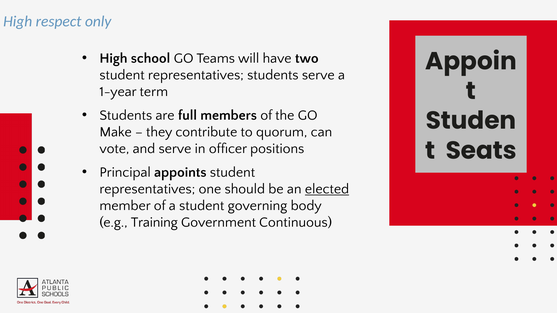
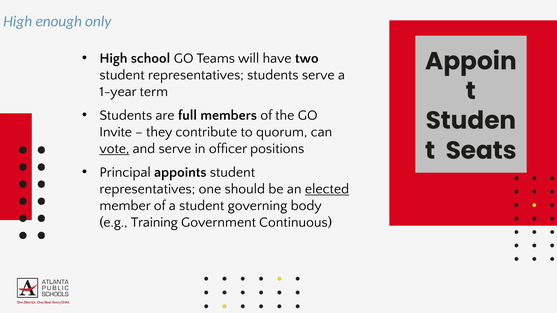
respect: respect -> enough (59, 21)
Make: Make -> Invite (116, 132)
vote underline: none -> present (114, 149)
